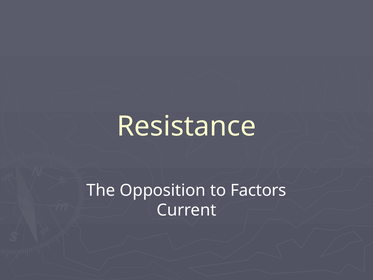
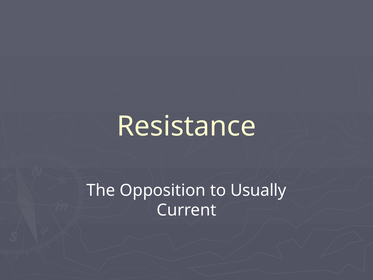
Factors: Factors -> Usually (258, 190)
